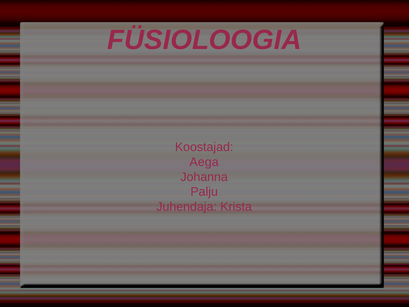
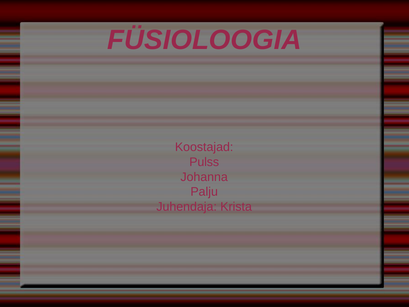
Aega: Aega -> Pulss (204, 162)
